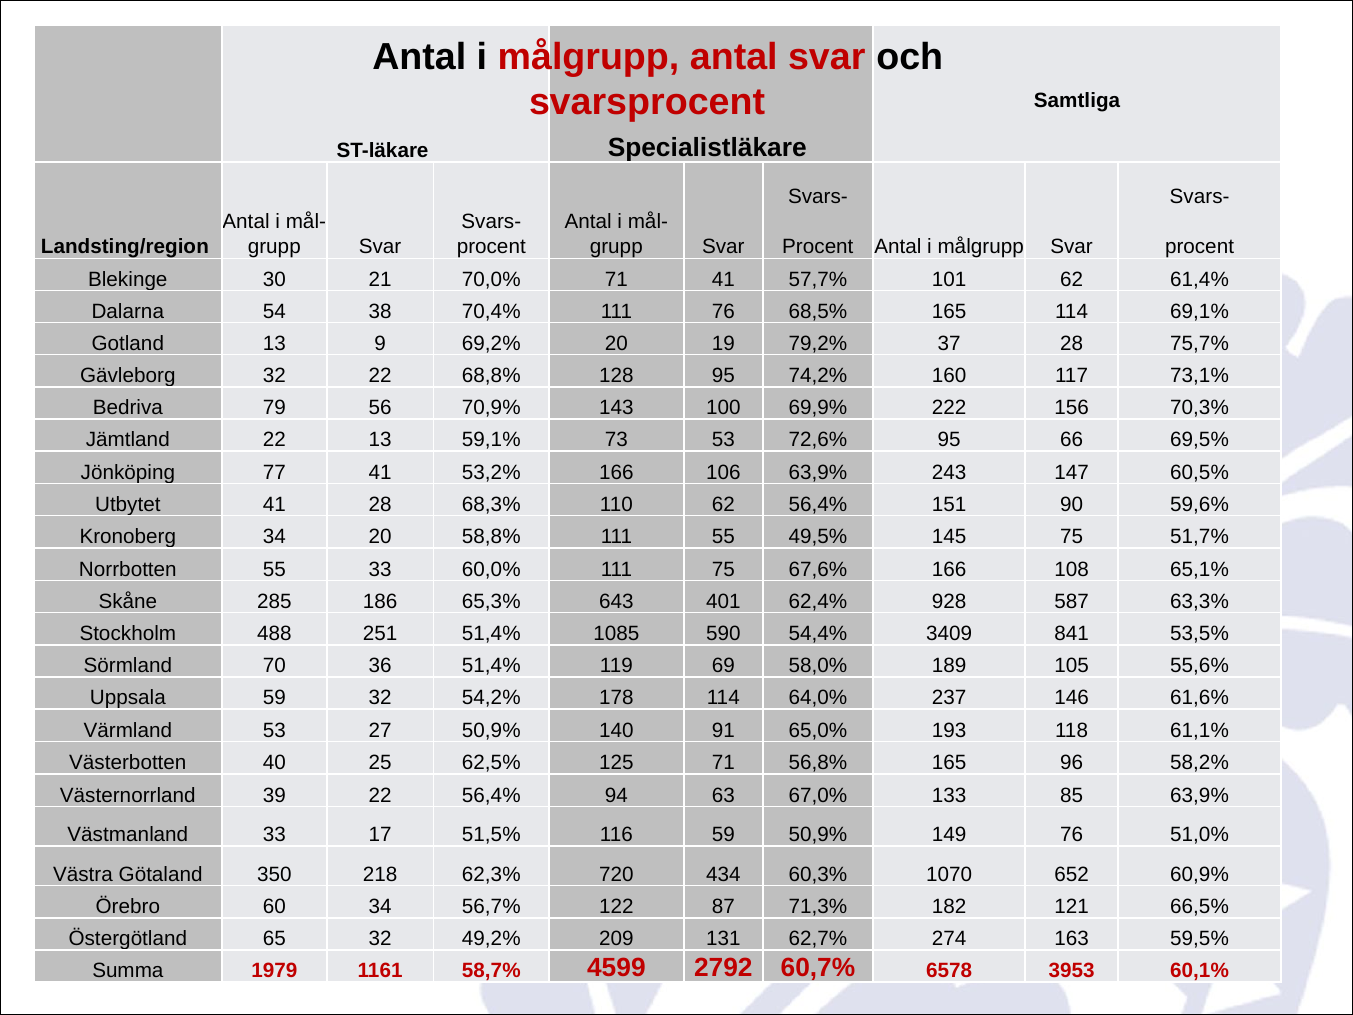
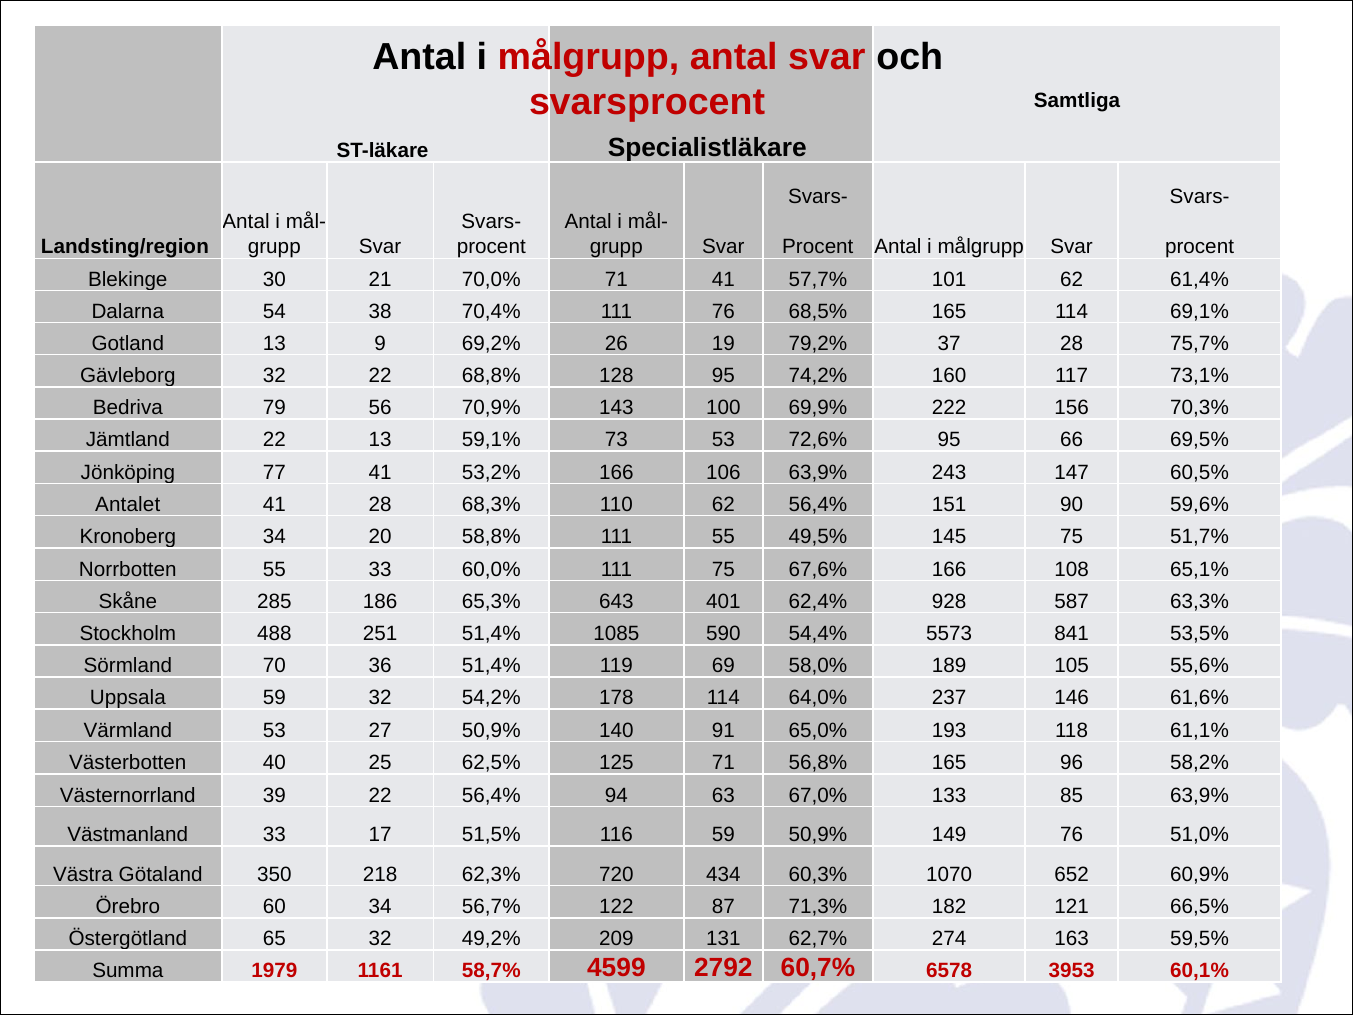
69,2% 20: 20 -> 26 (616, 343)
Utbytet: Utbytet -> Antalet (128, 504)
3409: 3409 -> 5573 (949, 634)
